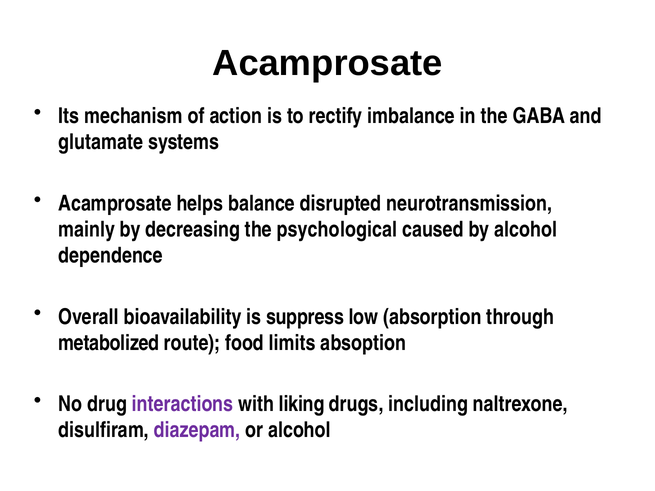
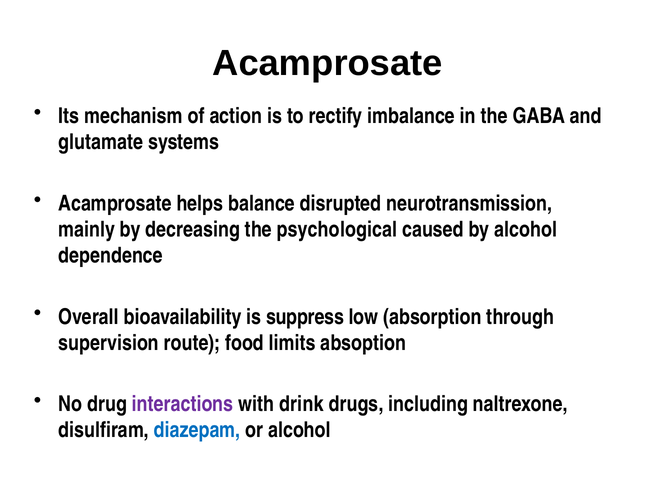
metabolized: metabolized -> supervision (109, 343)
liking: liking -> drink (301, 404)
diazepam colour: purple -> blue (197, 431)
